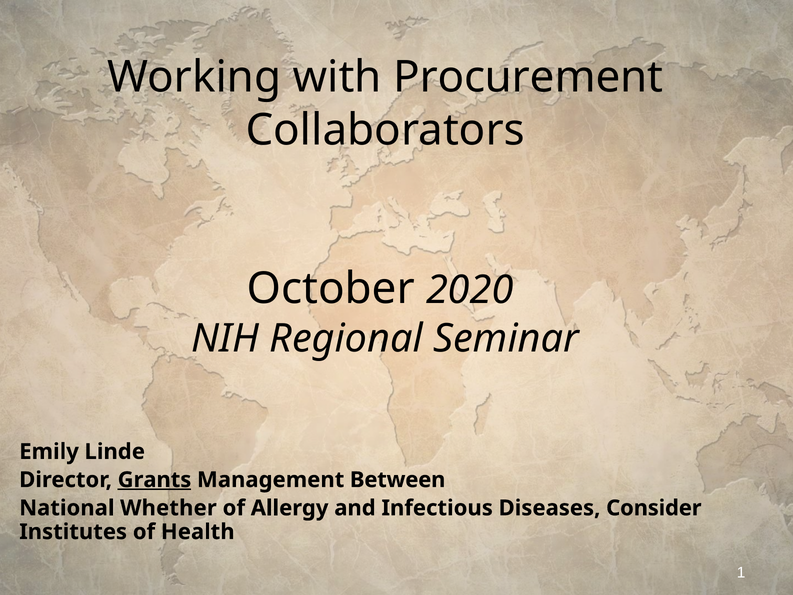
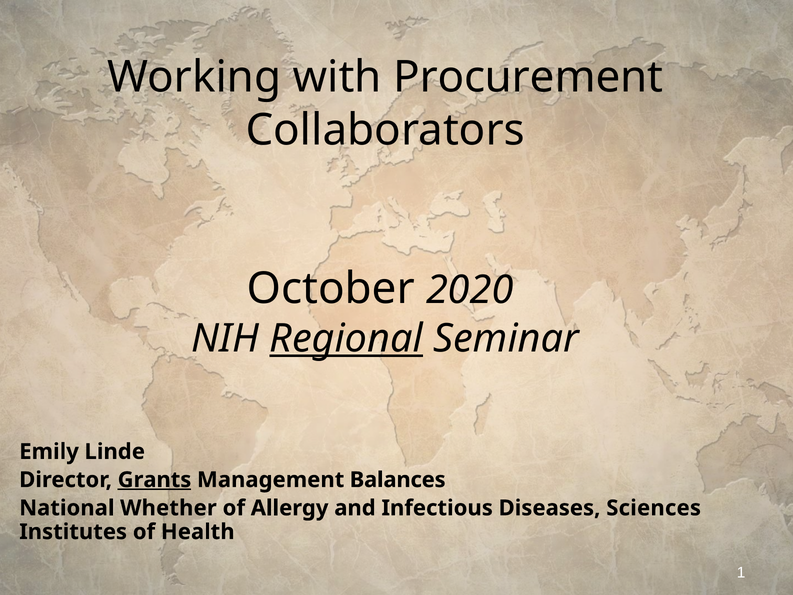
Regional underline: none -> present (346, 339)
Between: Between -> Balances (398, 480)
Consider: Consider -> Sciences (654, 508)
